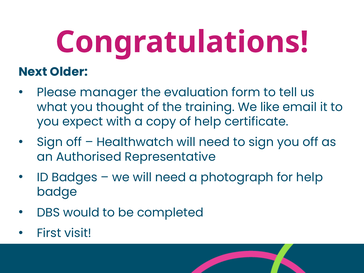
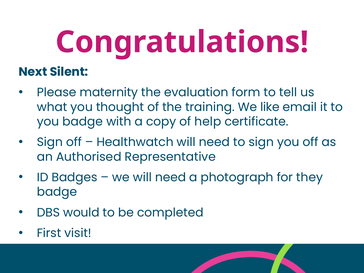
Older: Older -> Silent (69, 72)
manager: manager -> maternity (109, 92)
you expect: expect -> badge (83, 122)
for help: help -> they (310, 177)
